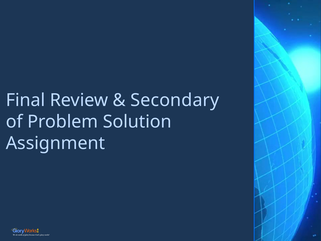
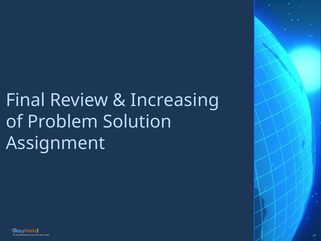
Secondary: Secondary -> Increasing (175, 100)
